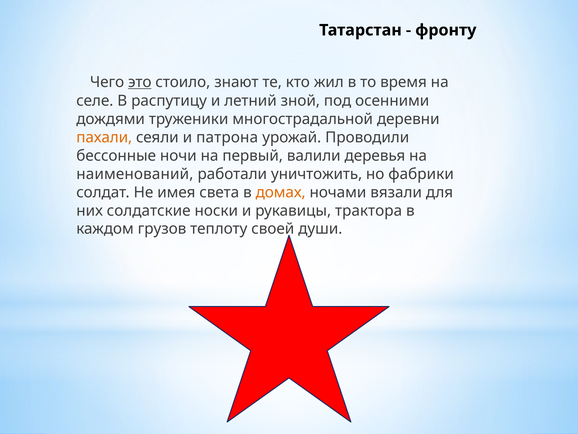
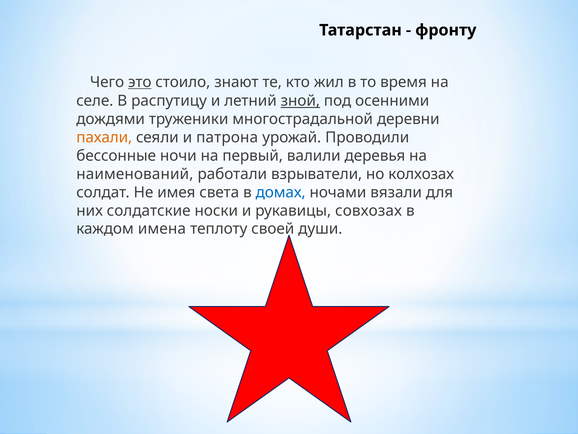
зной underline: none -> present (300, 101)
уничтожить: уничтожить -> взрыватели (317, 174)
фабрики: фабрики -> колхозах (421, 174)
домах colour: orange -> blue (281, 192)
трактора: трактора -> совхозах (368, 210)
грузов: грузов -> имена (162, 229)
